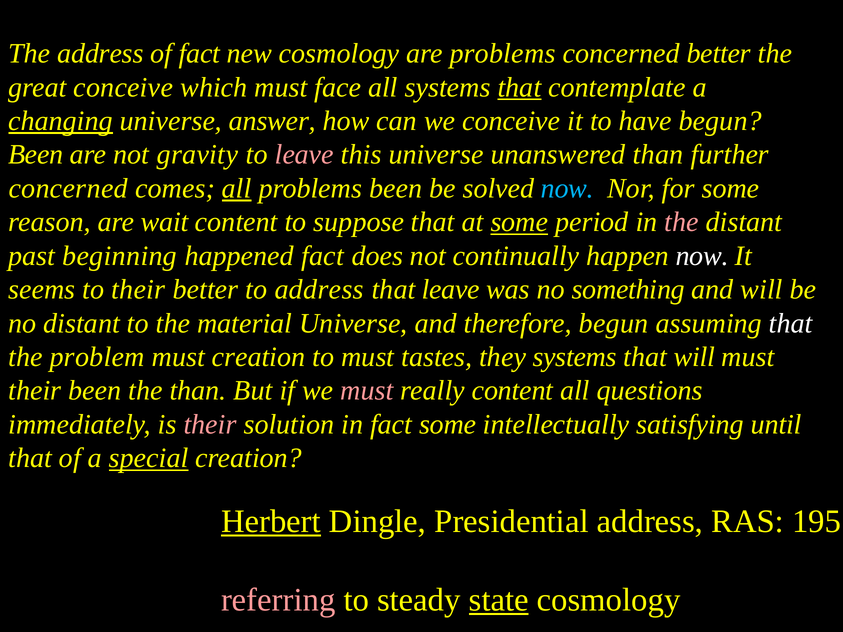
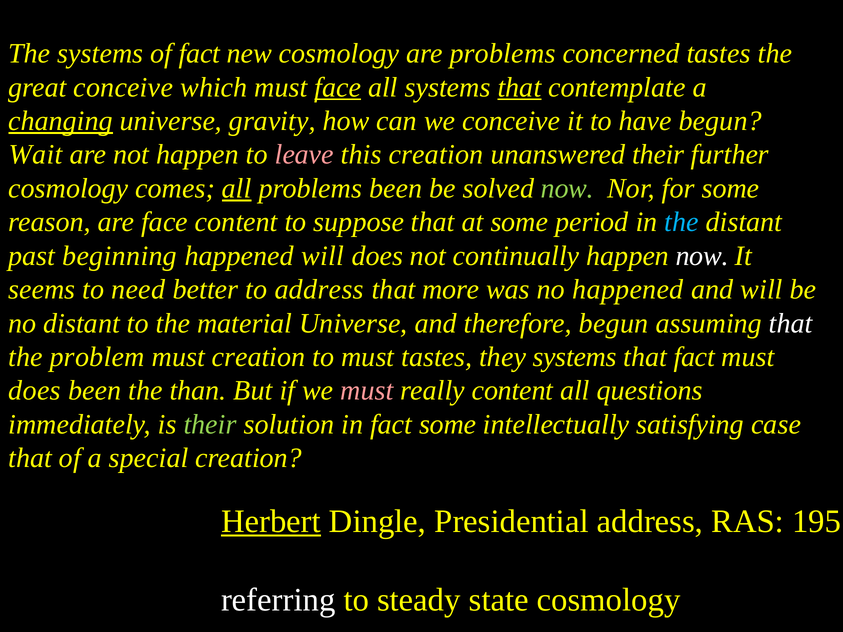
The address: address -> systems (100, 54)
concerned better: better -> tastes (719, 54)
face underline: none -> present (338, 87)
answer: answer -> gravity (272, 121)
Been: Been -> Wait (35, 155)
not gravity: gravity -> happen (198, 155)
this universe: universe -> creation (436, 155)
unanswered than: than -> their (658, 155)
concerned: concerned -> cosmology (68, 188)
now colour: light blue -> light green (567, 188)
are wait: wait -> face (165, 222)
some underline: present -> none (519, 222)
the colour: pink -> light blue (682, 222)
happened fact: fact -> will (323, 256)
to their: their -> need (138, 290)
that leave: leave -> more (451, 290)
no something: something -> happened (628, 290)
that will: will -> fact (694, 357)
their: their -> does (35, 391)
their colour: pink -> light green (210, 425)
until: until -> case (776, 425)
special underline: present -> none (149, 458)
referring colour: pink -> white (278, 600)
state underline: present -> none (499, 600)
